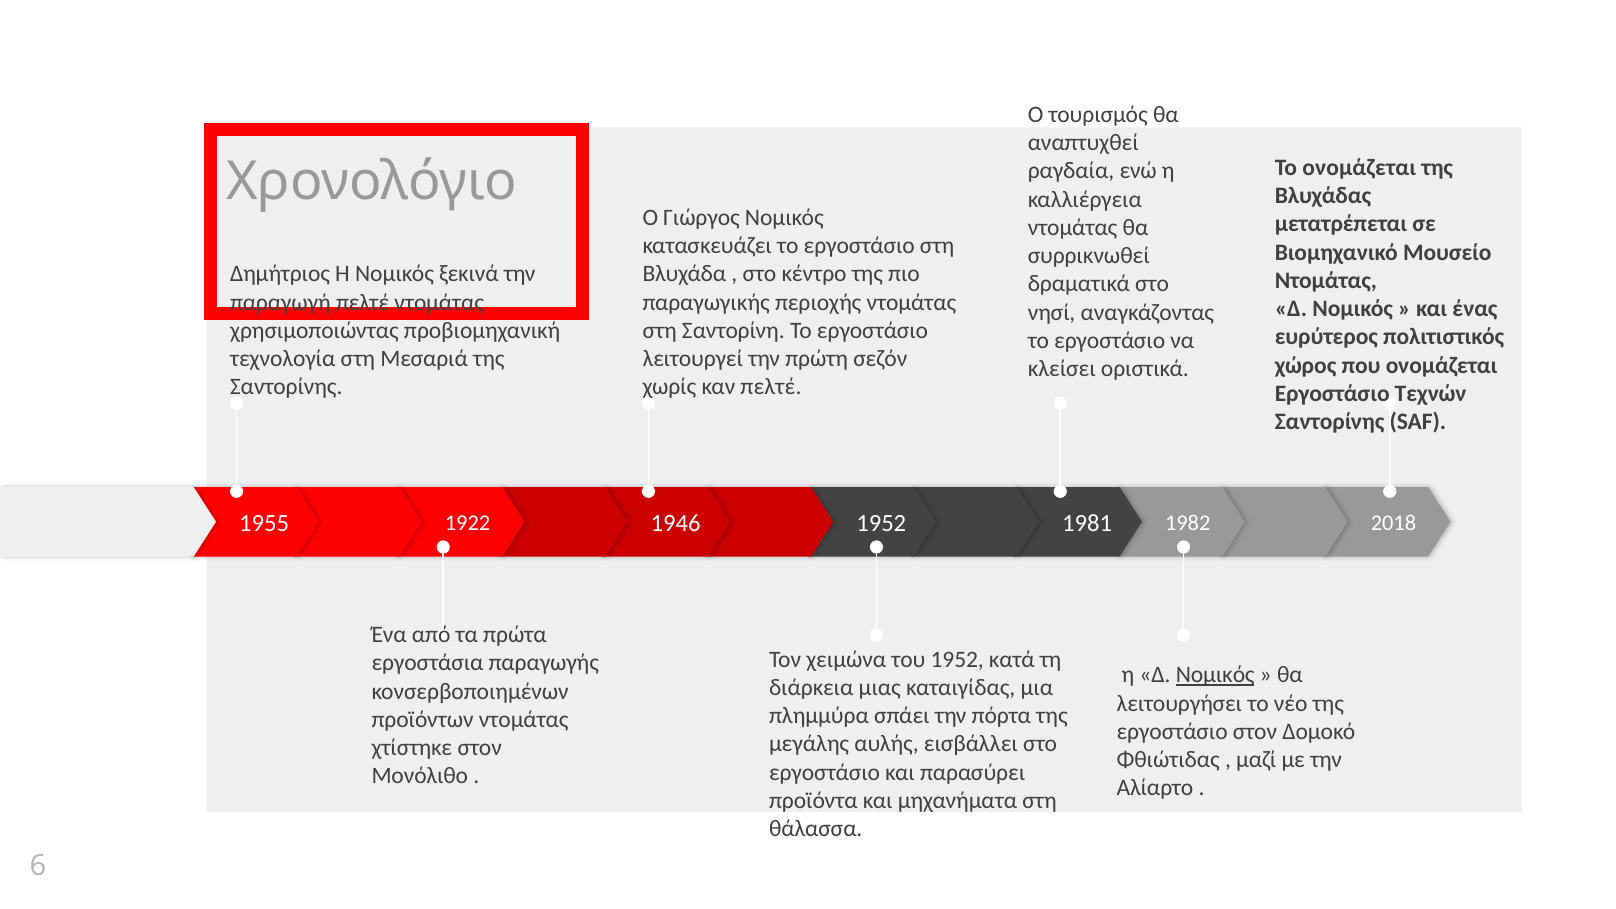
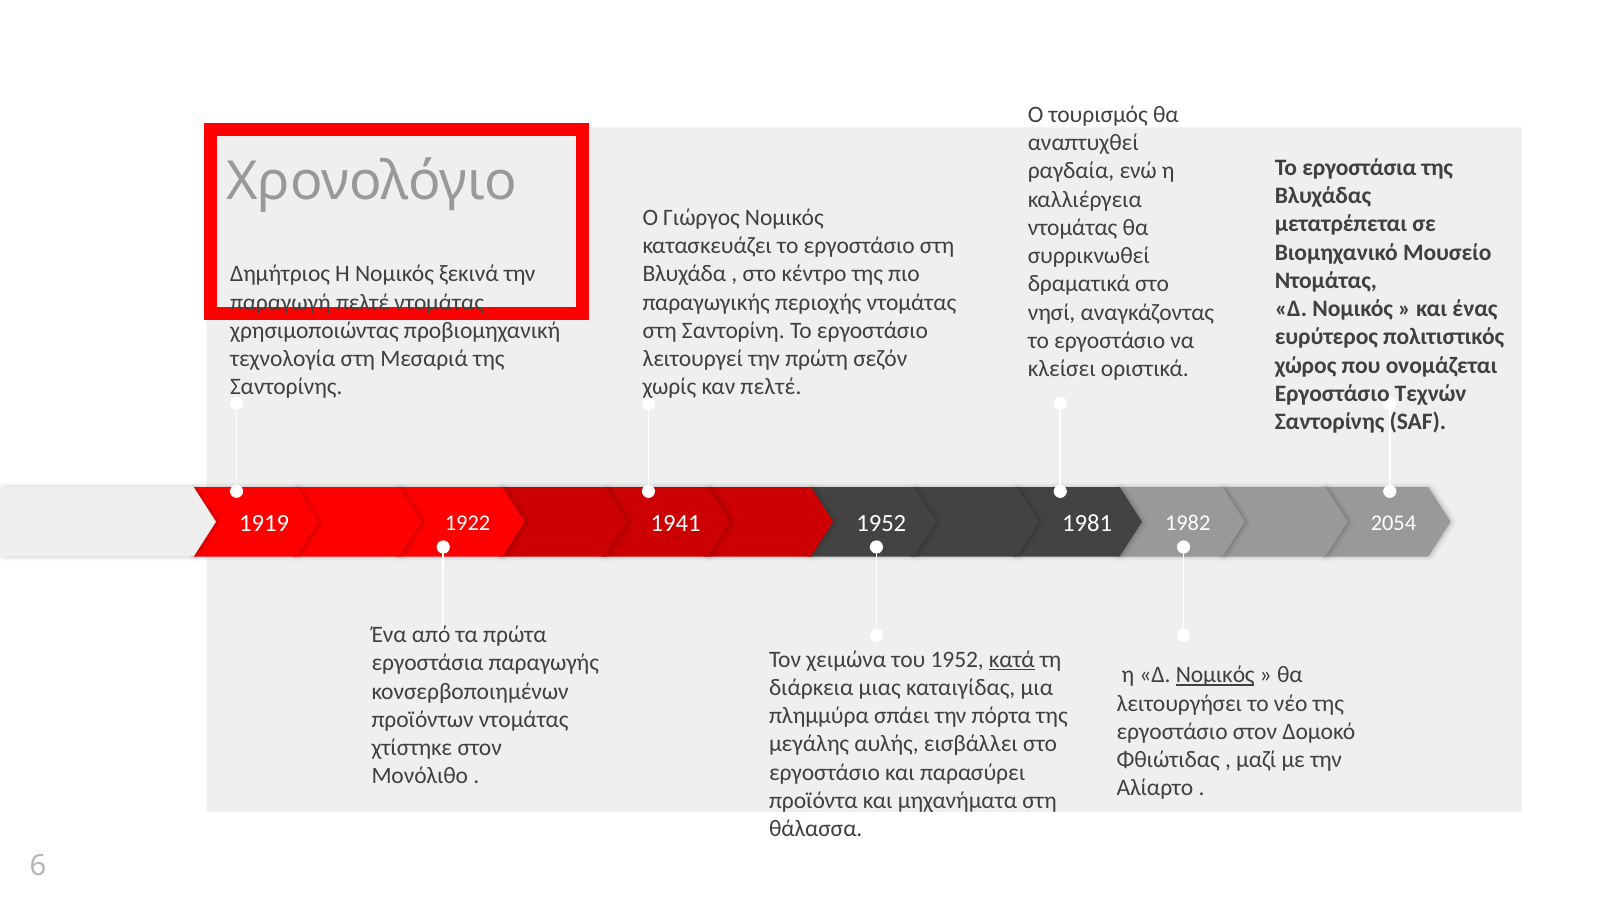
Το ονομάζεται: ονομάζεται -> εργοστάσια (1359, 168)
1955: 1955 -> 1919 (264, 523)
1946: 1946 -> 1941 (676, 523)
2018: 2018 -> 2054 (1393, 523)
κατά underline: none -> present (1012, 660)
